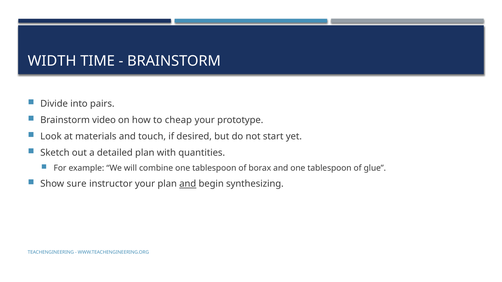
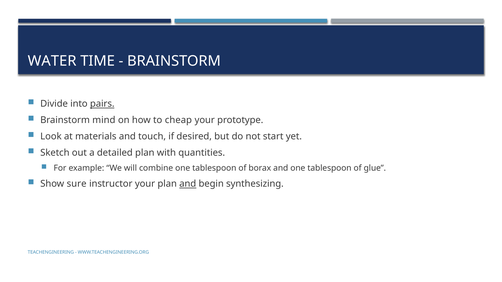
WIDTH: WIDTH -> WATER (52, 61)
pairs underline: none -> present (102, 104)
video: video -> mind (104, 120)
